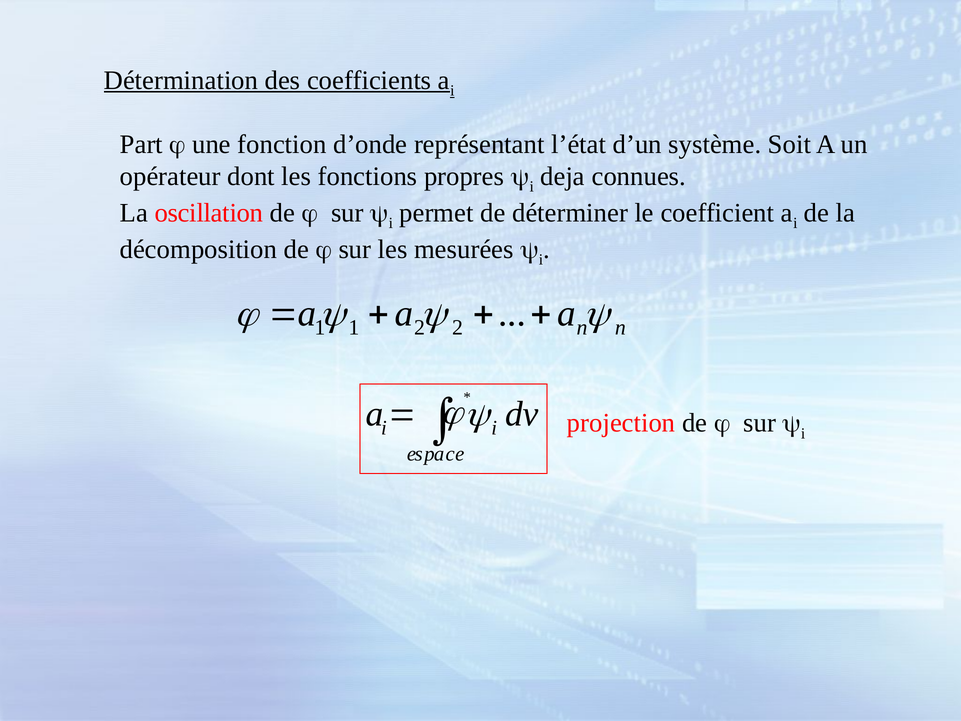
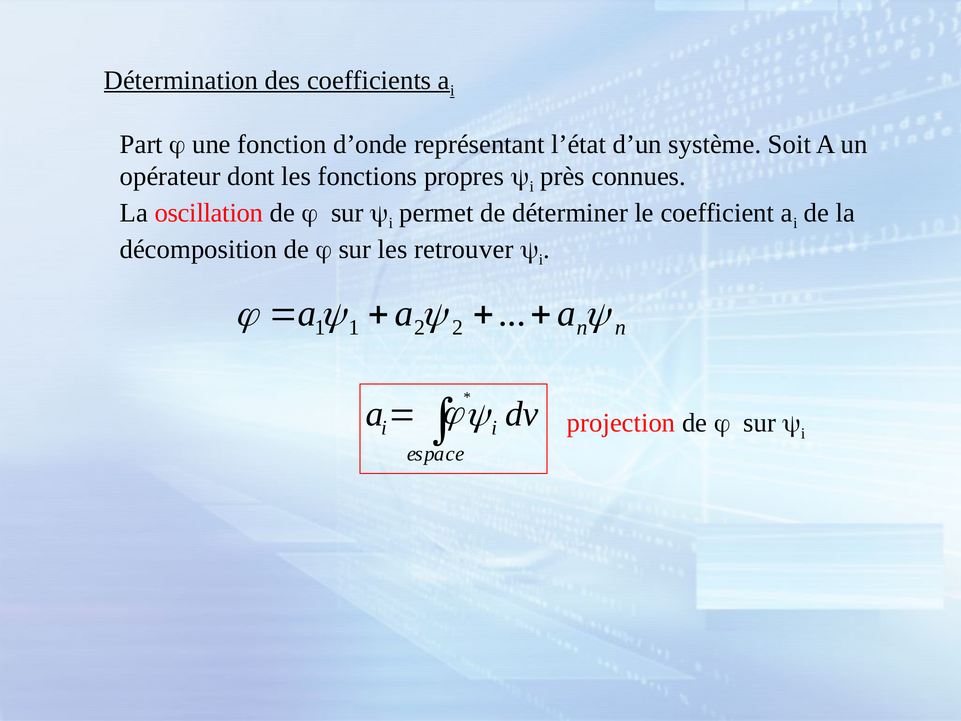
deja: deja -> près (563, 176)
mesurées: mesurées -> retrouver (464, 249)
